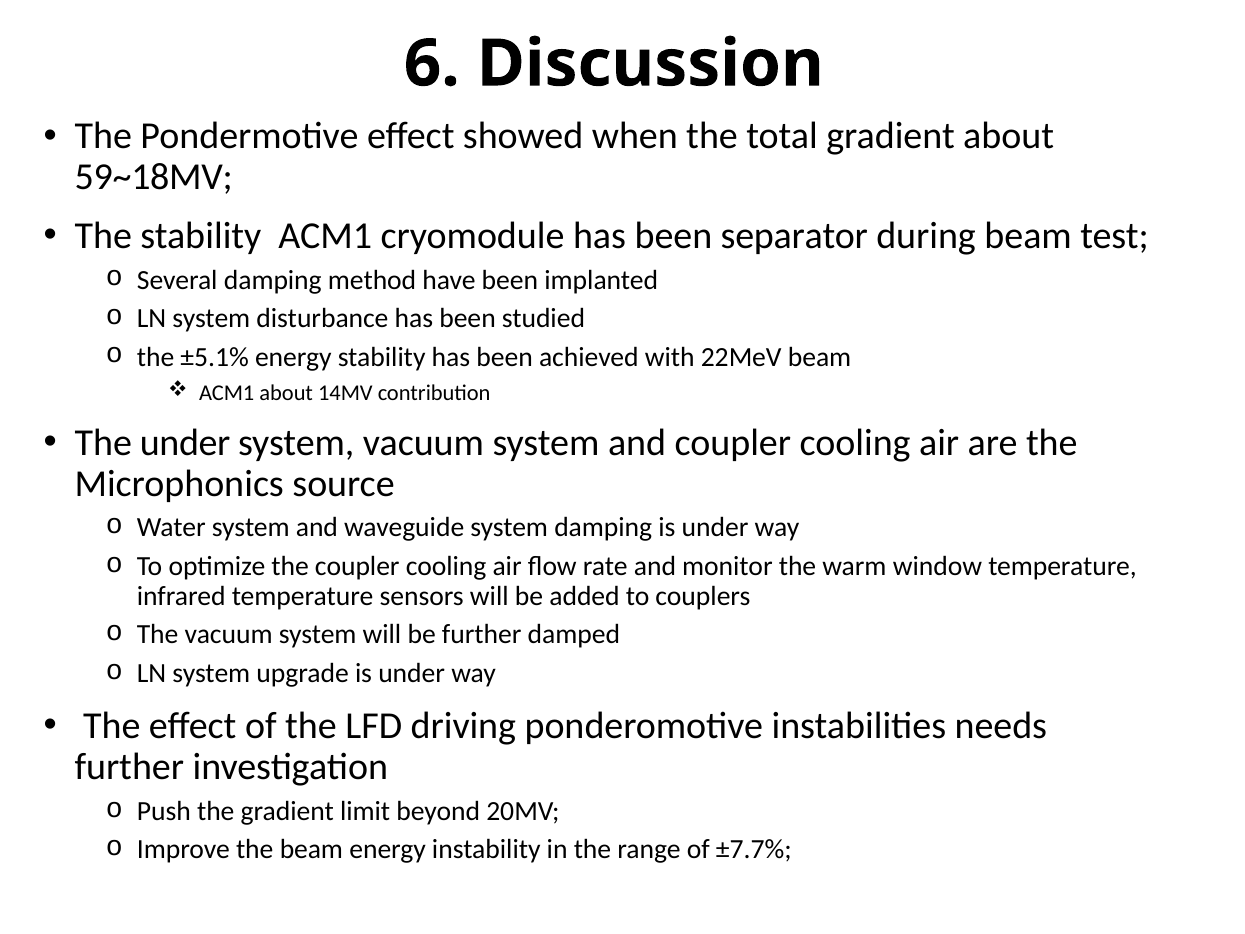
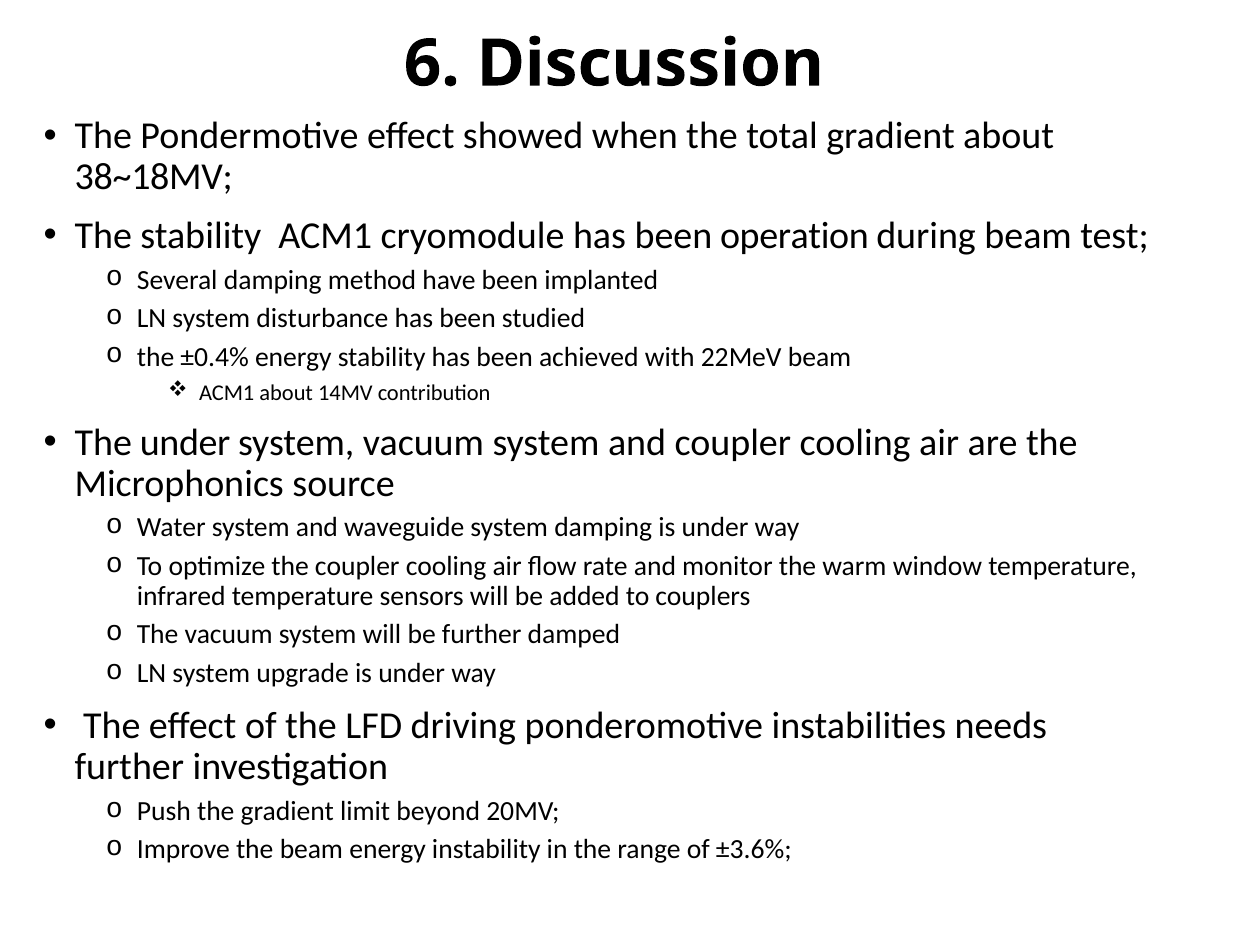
59~18MV: 59~18MV -> 38~18MV (154, 177)
separator: separator -> operation (794, 236)
±5.1%: ±5.1% -> ±0.4% (215, 357)
±7.7%: ±7.7% -> ±3.6% (754, 849)
